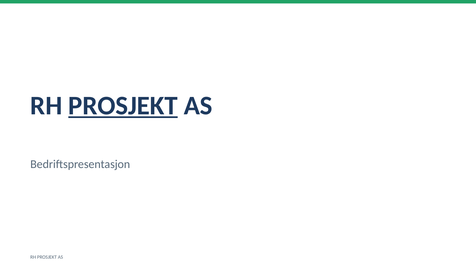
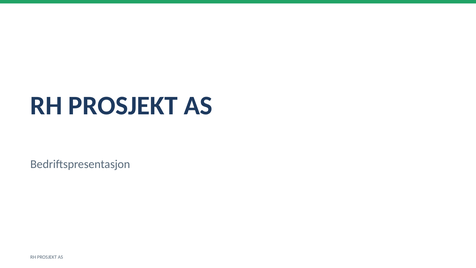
PROSJEKT underline: present -> none (123, 106)
